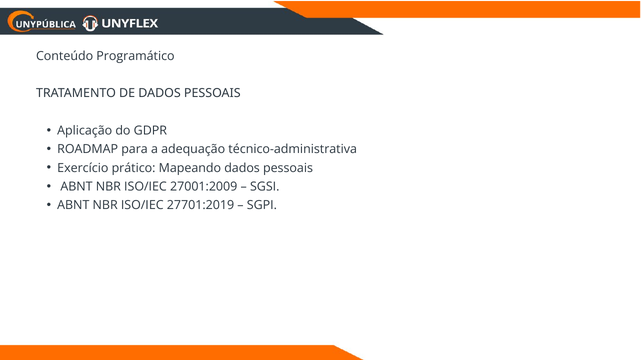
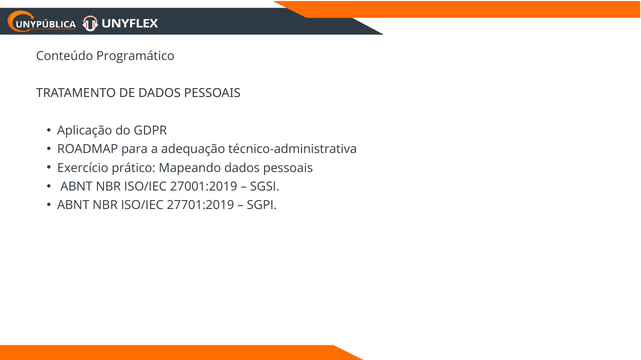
27001:2009: 27001:2009 -> 27001:2019 (204, 187)
